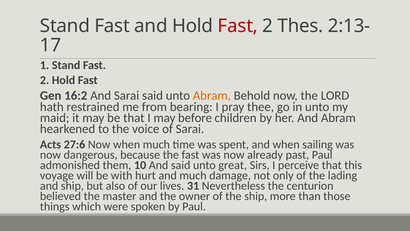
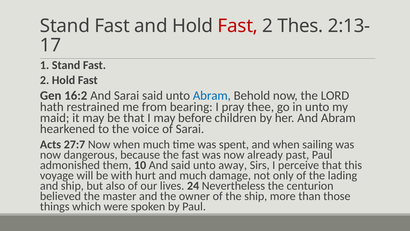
Abram colour: orange -> blue (212, 96)
27:6: 27:6 -> 27:7 (75, 144)
great: great -> away (233, 165)
31: 31 -> 24 (193, 186)
